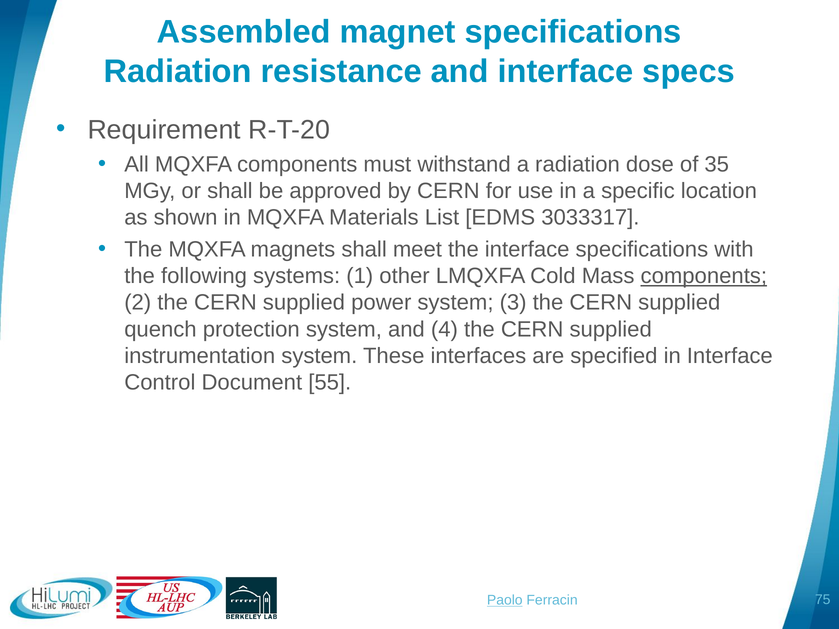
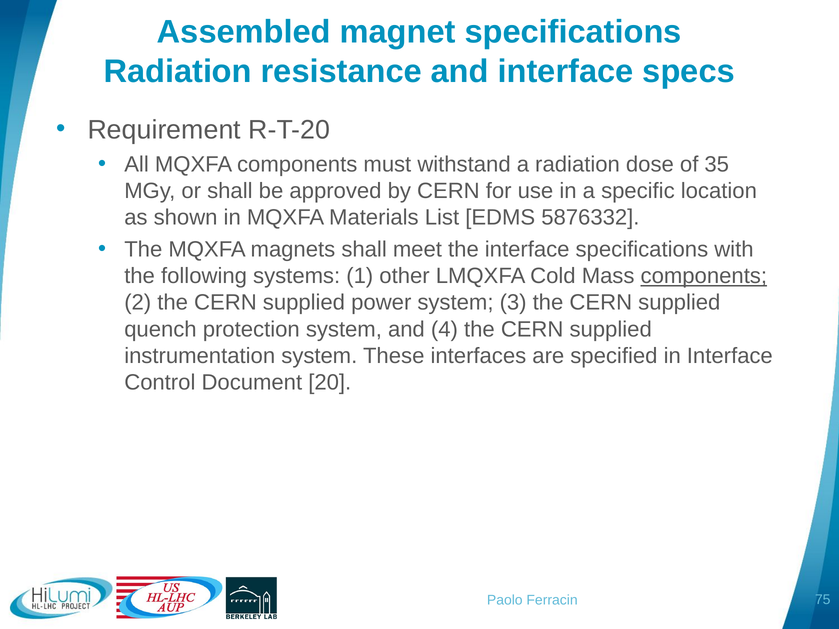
3033317: 3033317 -> 5876332 (590, 218)
55: 55 -> 20 (330, 382)
Paolo underline: present -> none (505, 600)
